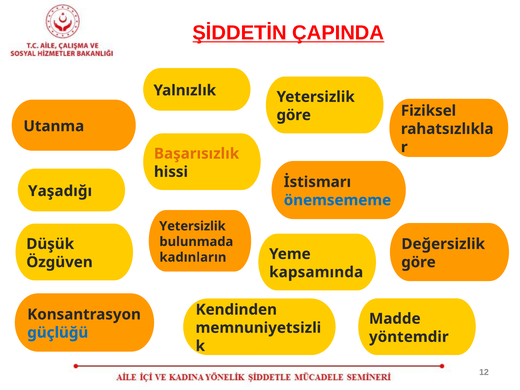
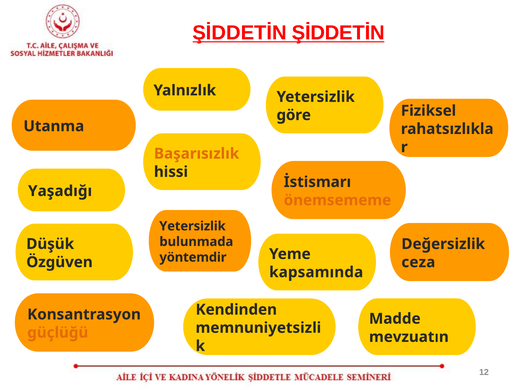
ŞİDDETİN ÇAPINDA: ÇAPINDA -> ŞİDDETİN (338, 33)
önemsememe colour: blue -> orange (337, 200)
kadınların: kadınların -> yöntemdir (193, 257)
göre: göre -> ceza (418, 262)
güçlüğü colour: blue -> orange (58, 333)
yöntemdir: yöntemdir -> mevzuatın (409, 337)
